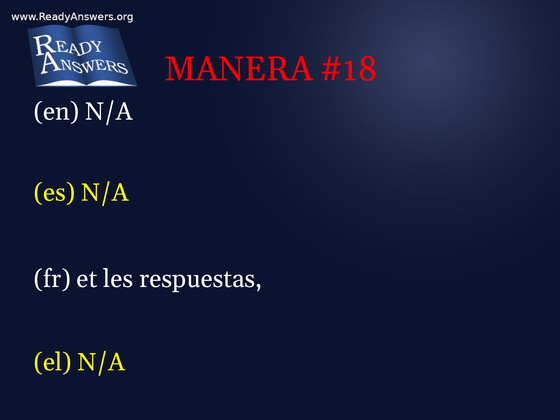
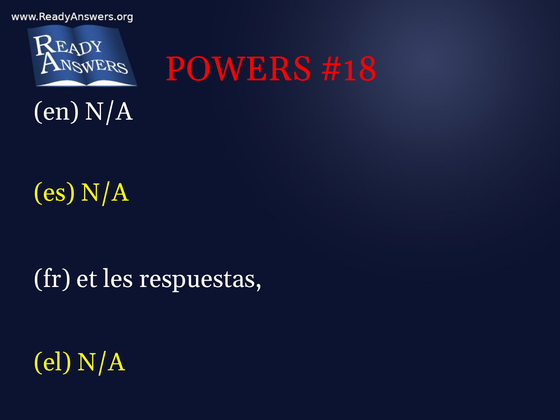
MANERA: MANERA -> POWERS (238, 69)
